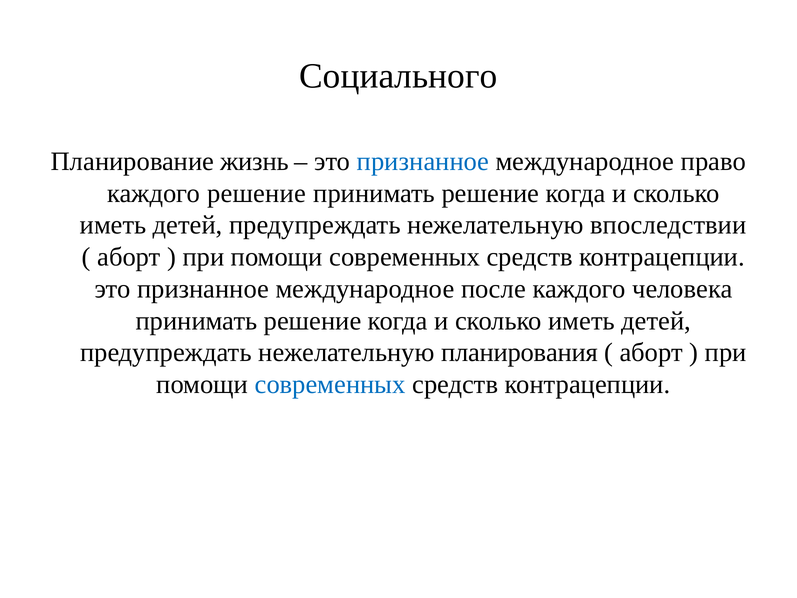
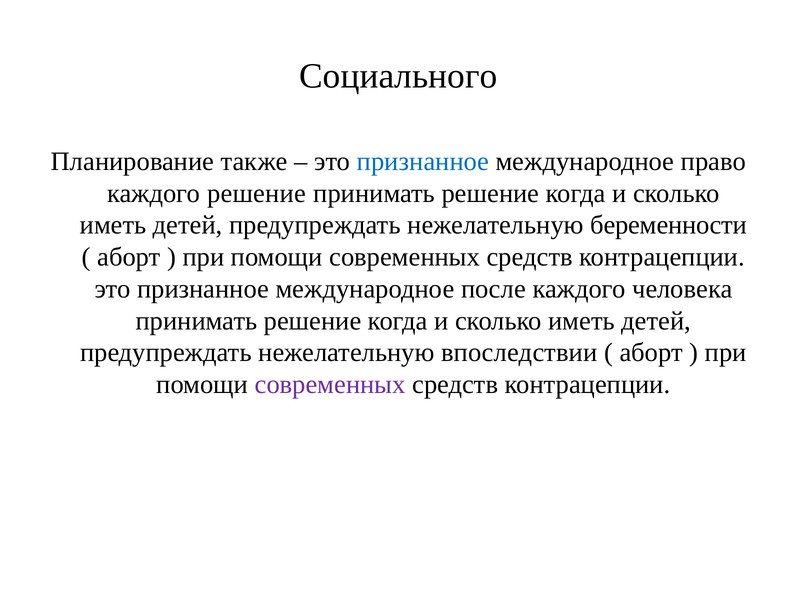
жизнь: жизнь -> также (254, 161)
впоследствии: впоследствии -> беременности (669, 225)
планирования: планирования -> впоследствии (519, 353)
современных colour: blue -> purple (330, 384)
